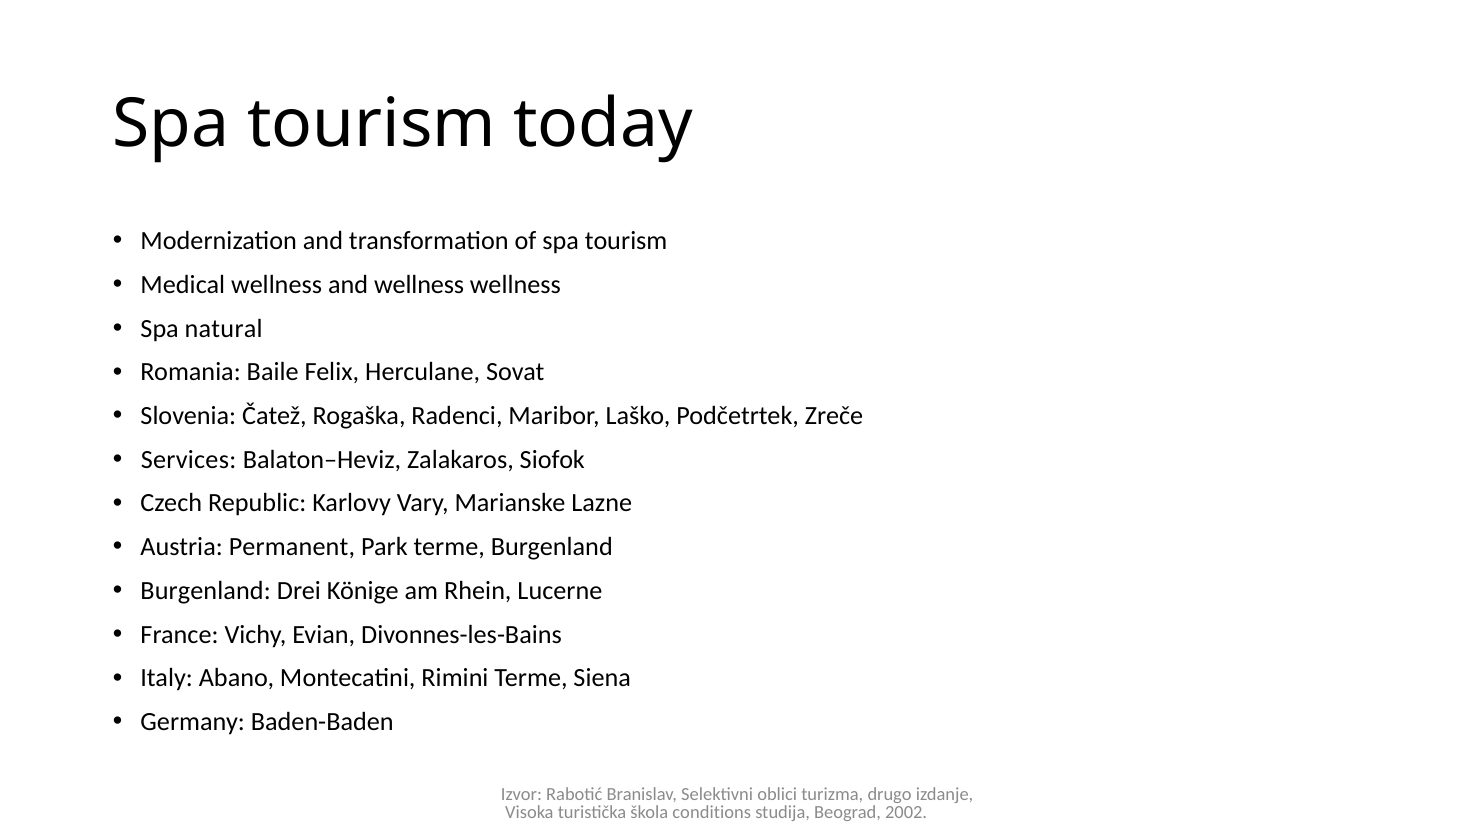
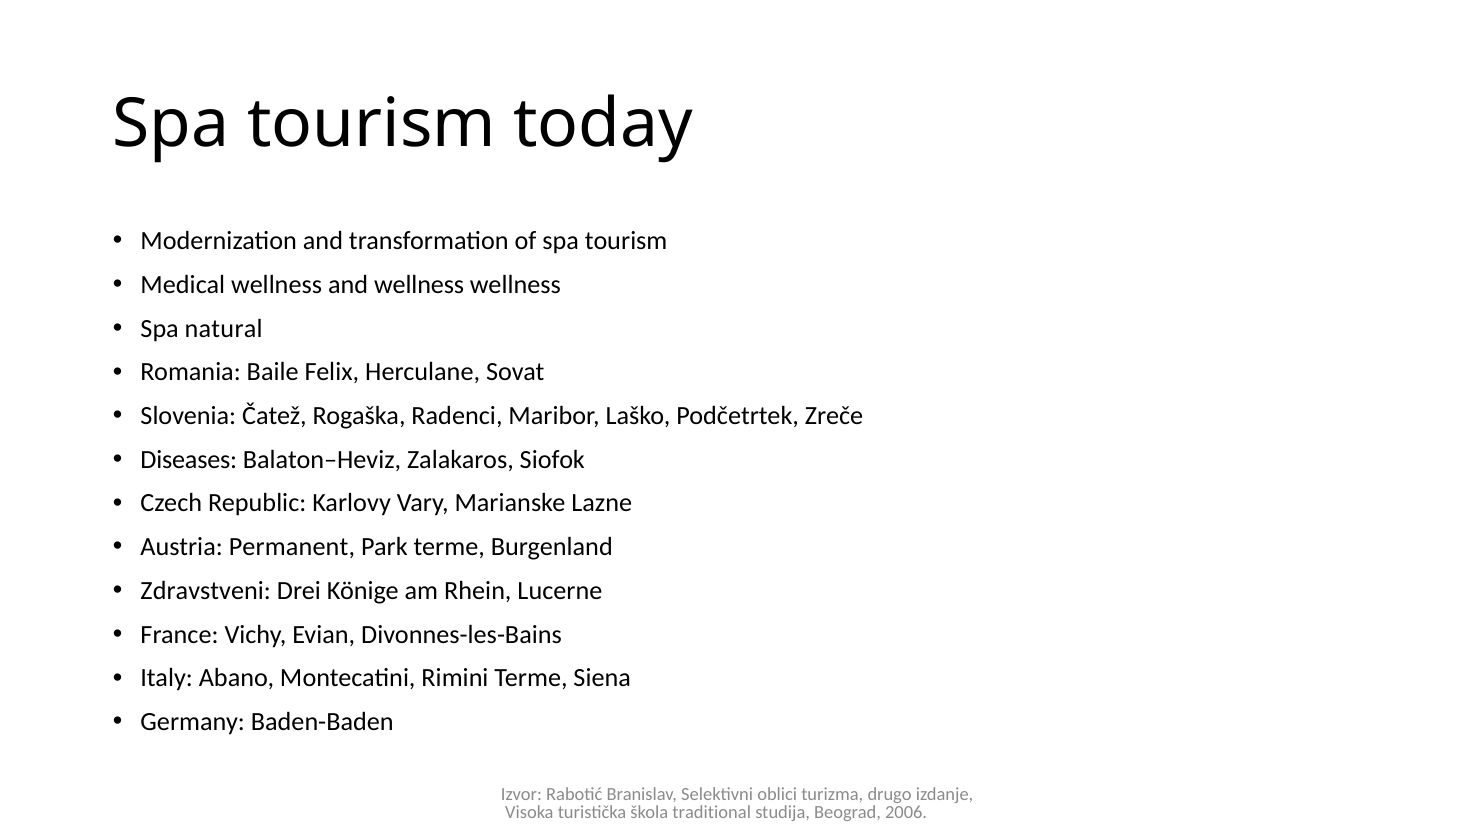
Services: Services -> Diseases (189, 460)
Burgenland: Burgenland -> Zdravstveni (206, 591)
conditions: conditions -> traditional (712, 813)
2002: 2002 -> 2006 (906, 813)
